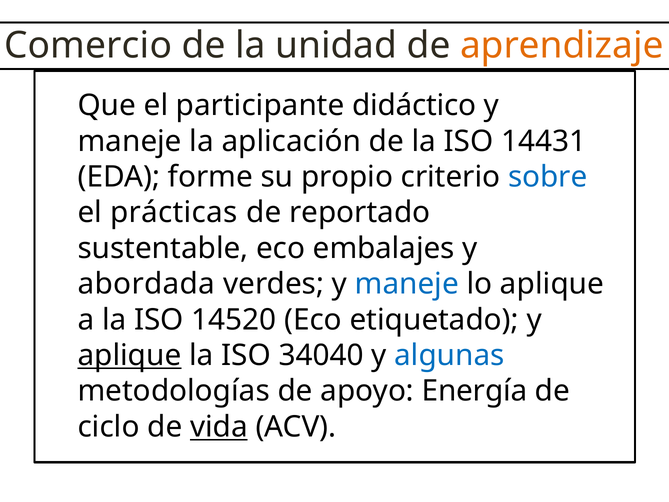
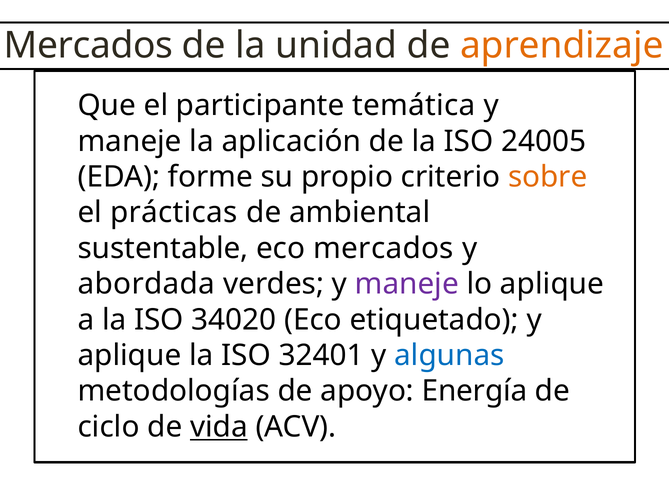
Comercio: Comercio -> Mercados (88, 45)
didáctico: didáctico -> temática (414, 105)
14431: 14431 -> 24005 (544, 141)
sobre colour: blue -> orange (548, 177)
reportado: reportado -> ambiental (360, 213)
eco embalajes: embalajes -> mercados (383, 248)
maneje colour: blue -> purple (407, 284)
14520: 14520 -> 34020 (234, 320)
aplique underline: present -> none (129, 355)
34040: 34040 -> 32401 (321, 355)
